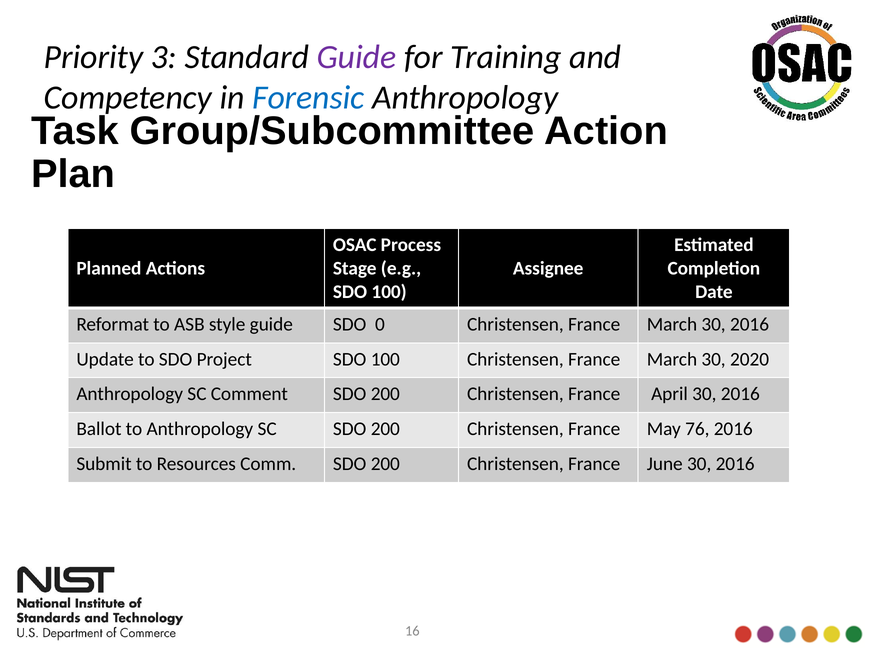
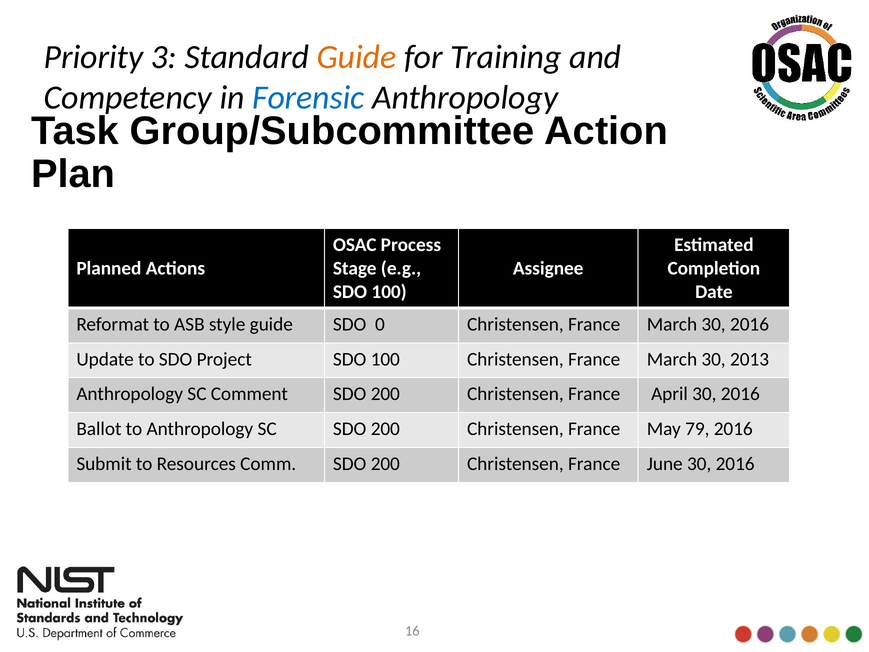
Guide colour: purple -> orange (357, 57)
2020: 2020 -> 2013 (750, 359)
76: 76 -> 79 (697, 429)
